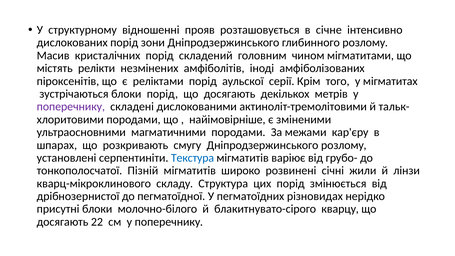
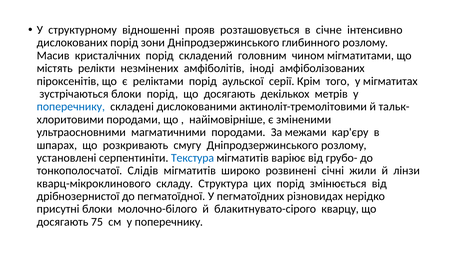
поперечнику colour: purple -> blue (71, 107)
Пізній: Пізній -> Слідів (143, 171)
22: 22 -> 75 (97, 222)
